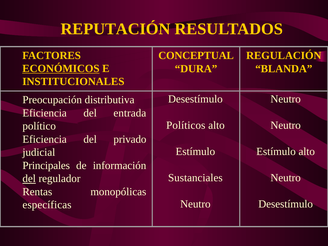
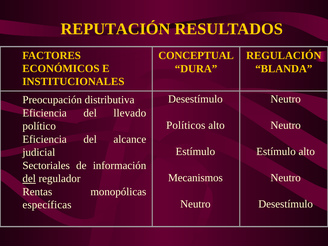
ECONÓMICOS underline: present -> none (61, 69)
entrada: entrada -> llevado (130, 113)
privado: privado -> alcance (130, 139)
Principales: Principales -> Sectoriales (46, 165)
Sustanciales: Sustanciales -> Mecanismos (195, 178)
